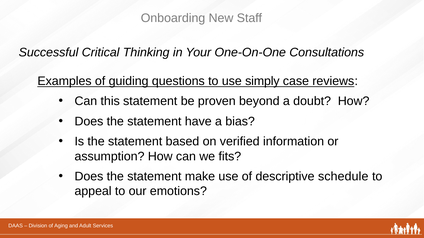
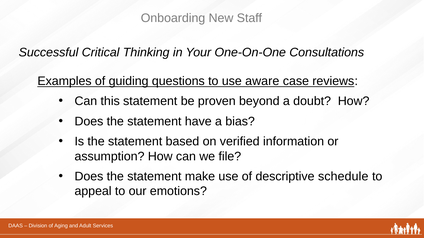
simply: simply -> aware (262, 81)
fits: fits -> file (230, 157)
